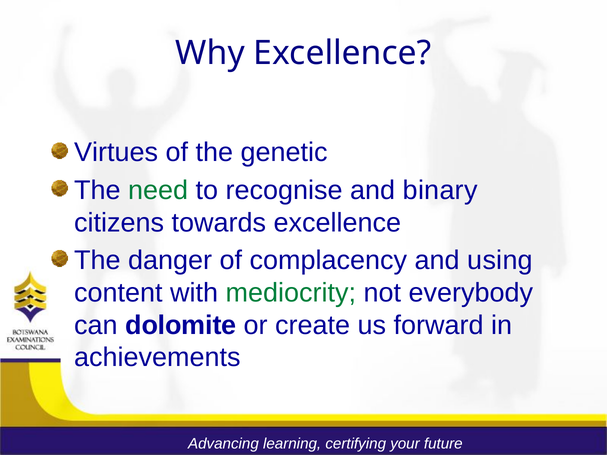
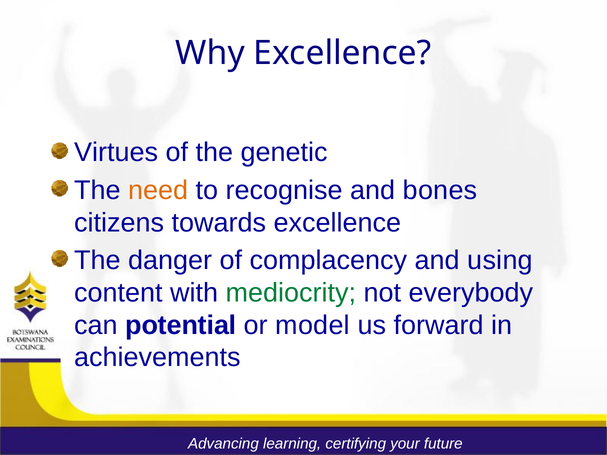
need colour: green -> orange (158, 190)
binary: binary -> bones (440, 190)
dolomite: dolomite -> potential (181, 325)
create: create -> model (313, 325)
